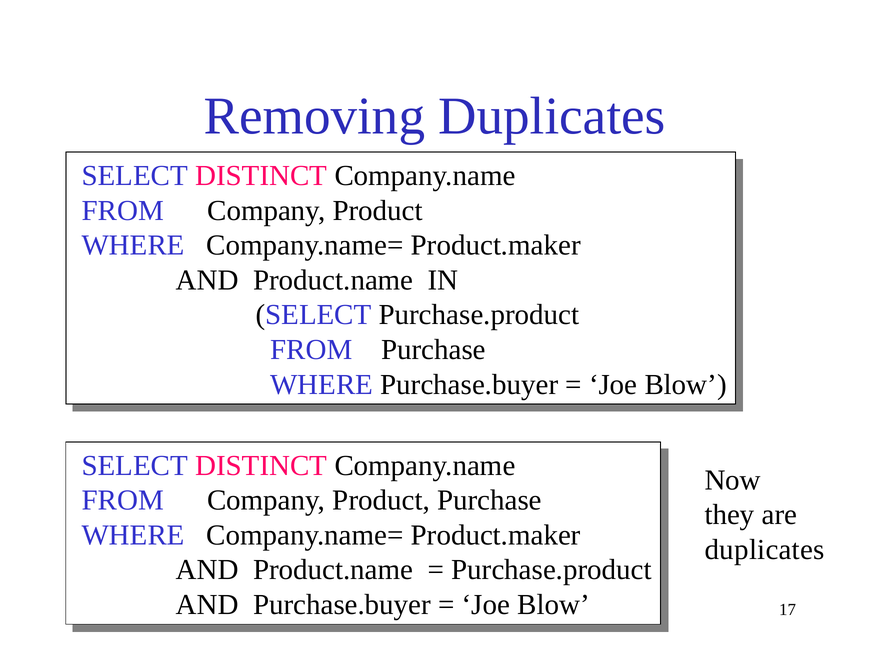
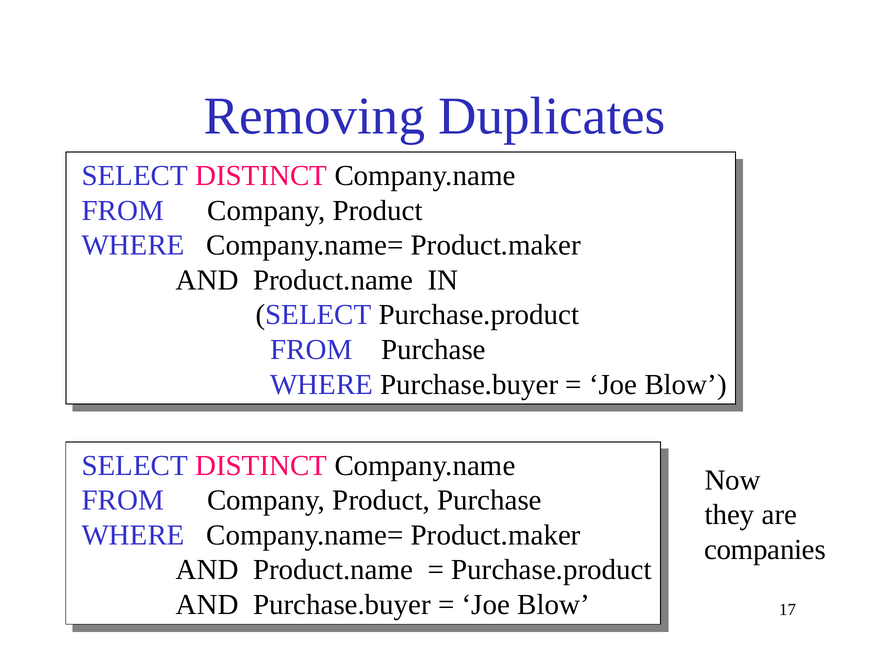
duplicates: duplicates -> companies (765, 550)
